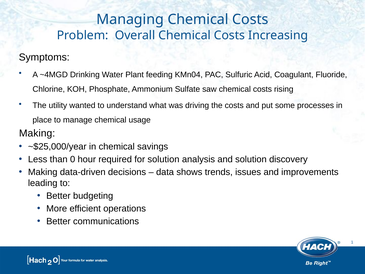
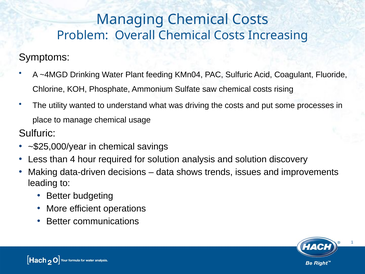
Making: Making -> Sulfuric (37, 133)
0: 0 -> 4 (73, 159)
